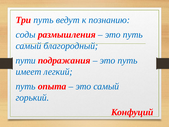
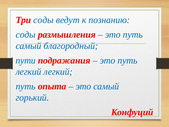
Три путь: путь -> соды (43, 20)
имеет: имеет -> легкий (28, 72)
